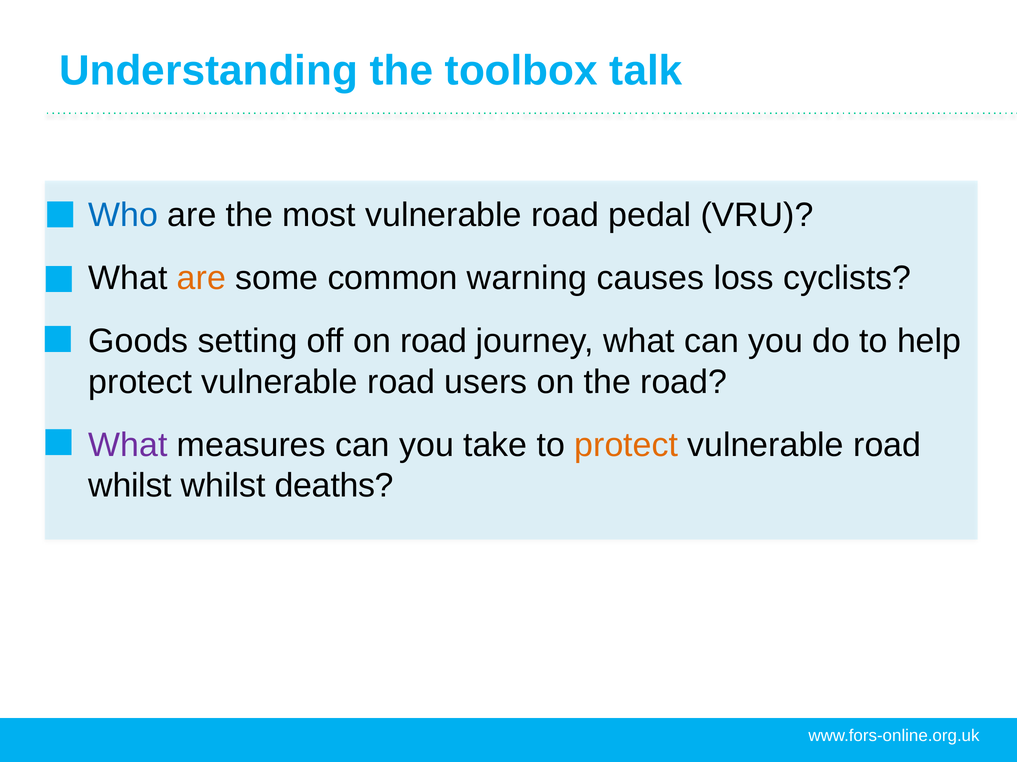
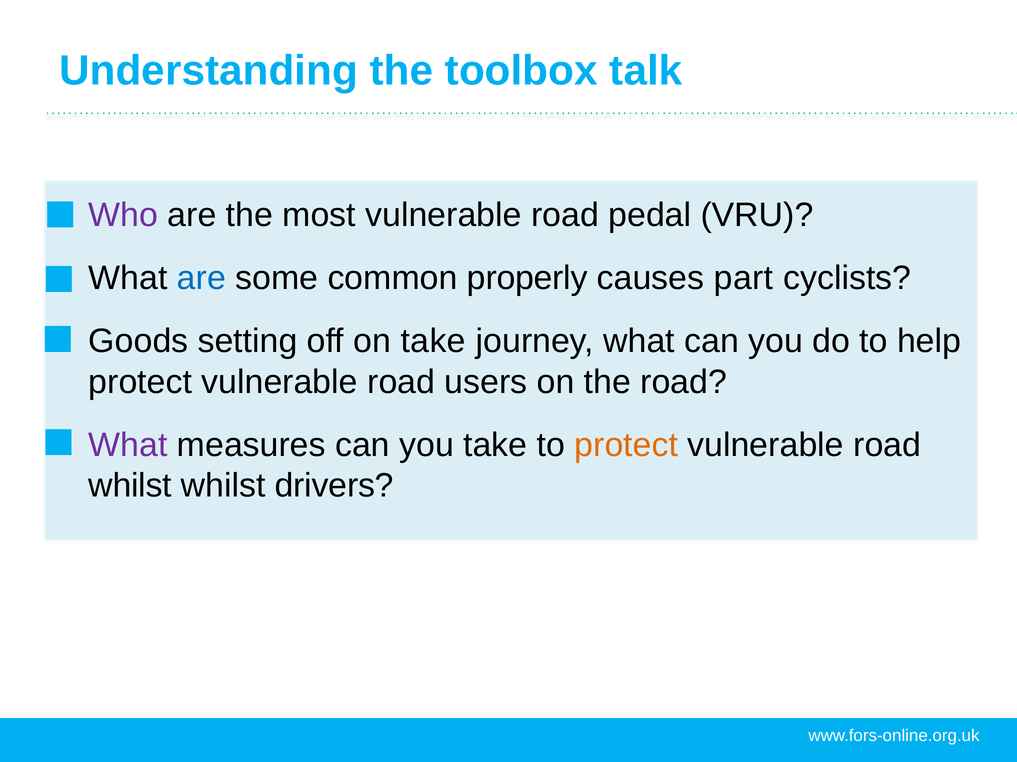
Who colour: blue -> purple (123, 215)
are colour: orange -> blue (201, 278)
warning: warning -> properly (527, 278)
loss: loss -> part (744, 278)
on road: road -> take (433, 342)
deaths: deaths -> drivers (334, 486)
